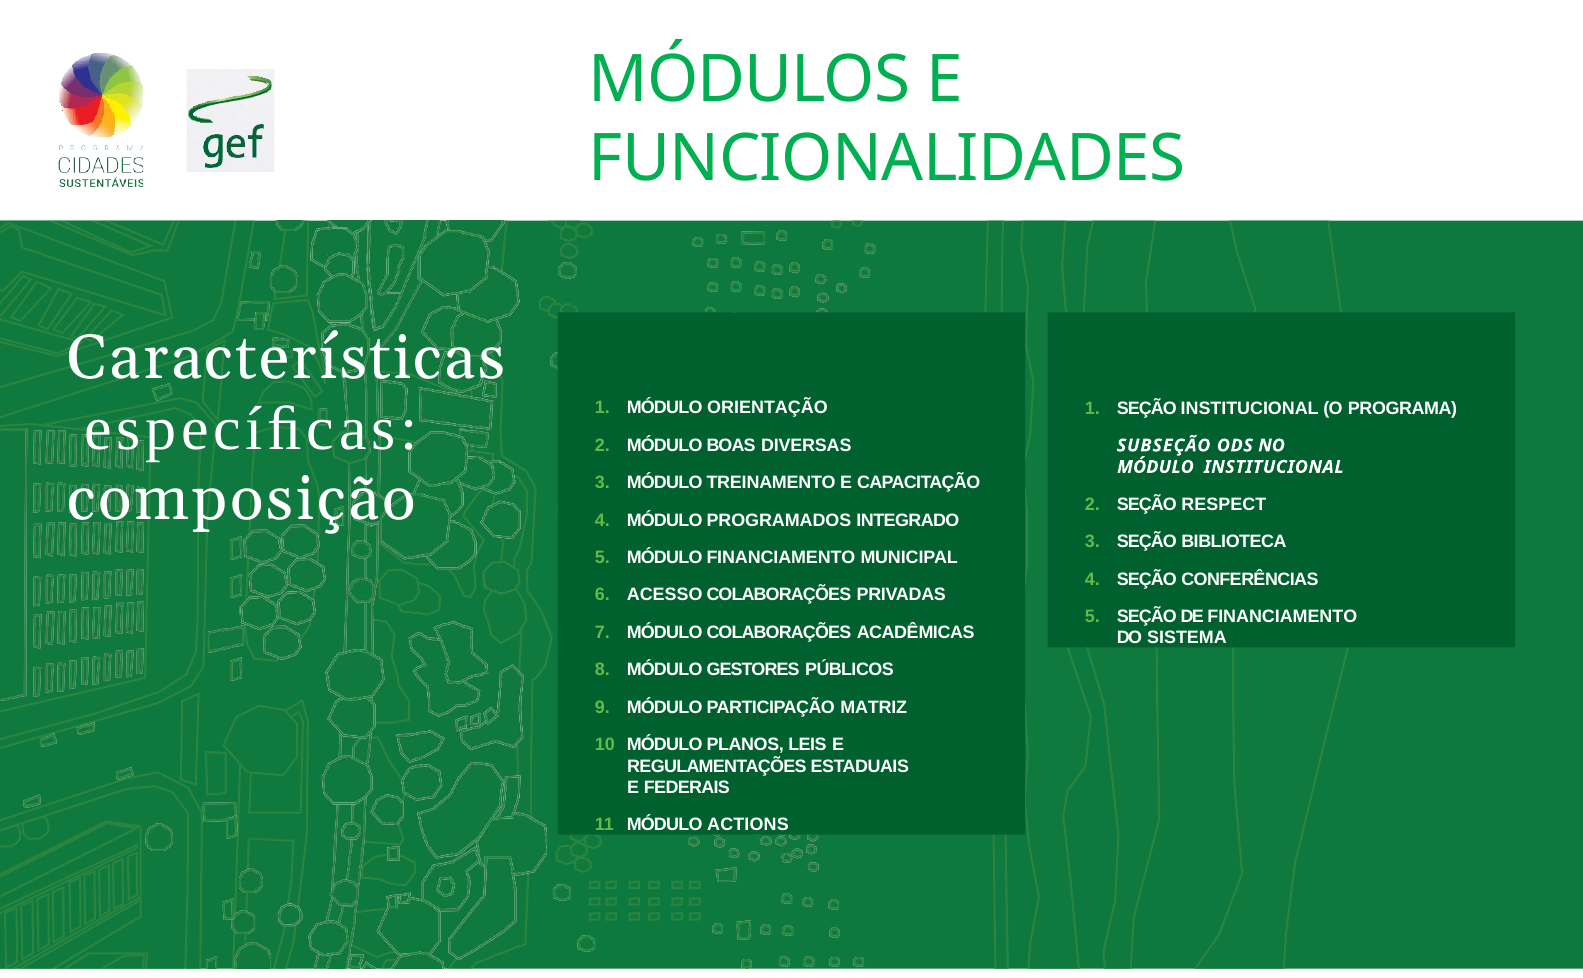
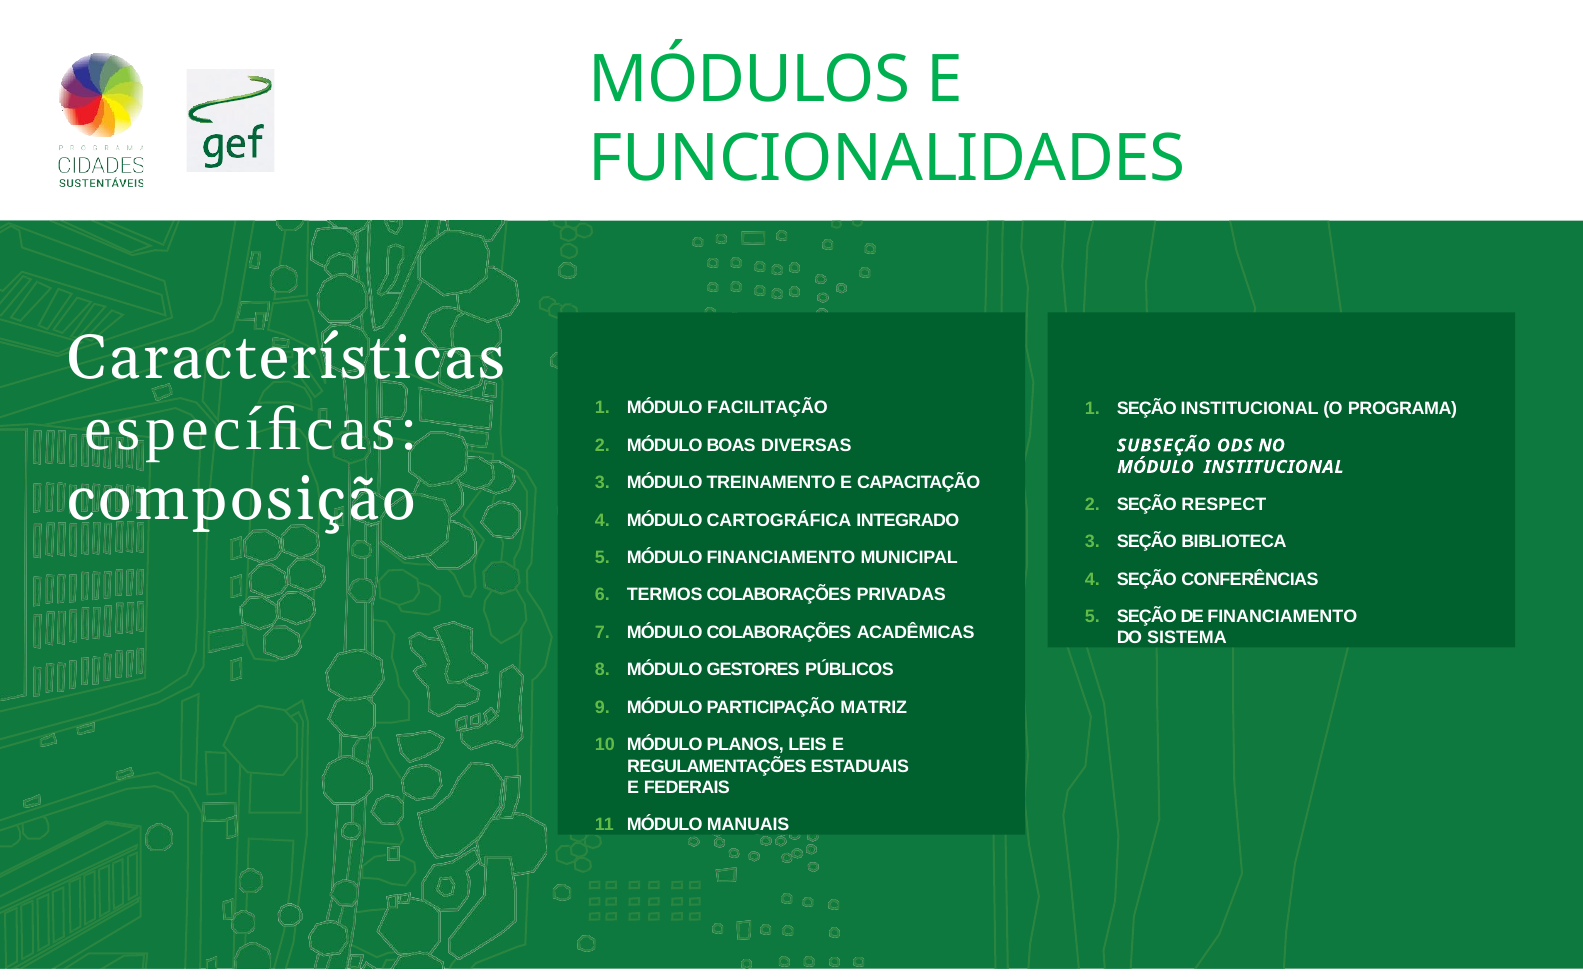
ORIENTAÇÃO: ORIENTAÇÃO -> FACILITAÇÃO (768, 408)
PROGRAMADOS: PROGRAMADOS -> CARTOGRÁFICA (779, 520)
ACESSO: ACESSO -> TERMOS (665, 595)
ACTIONS: ACTIONS -> MANUAIS (748, 825)
